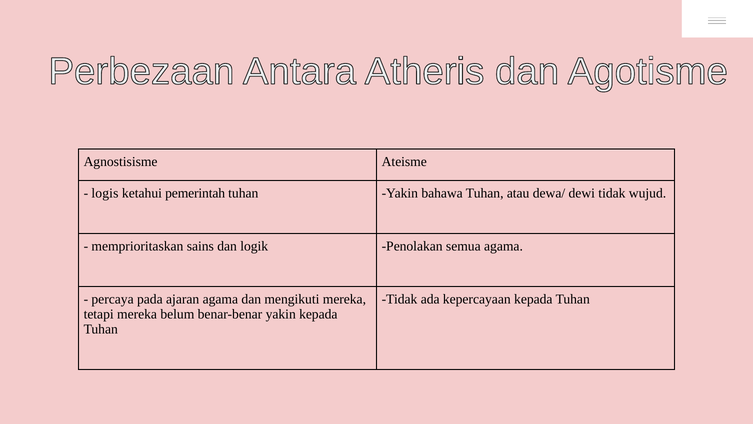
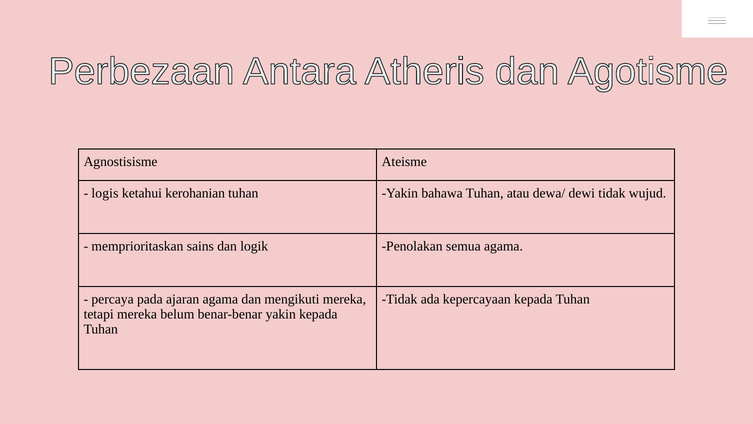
pemerintah: pemerintah -> kerohanian (195, 193)
